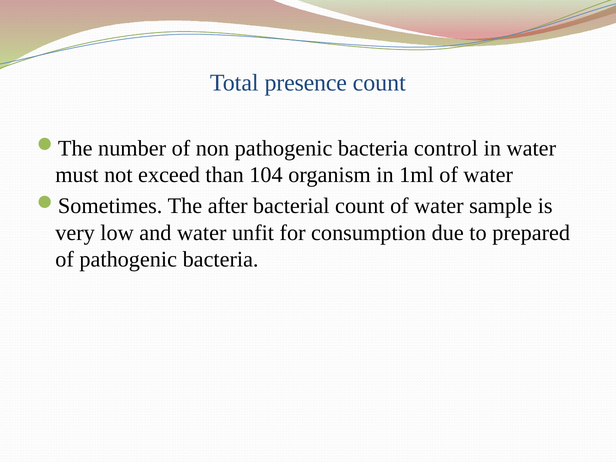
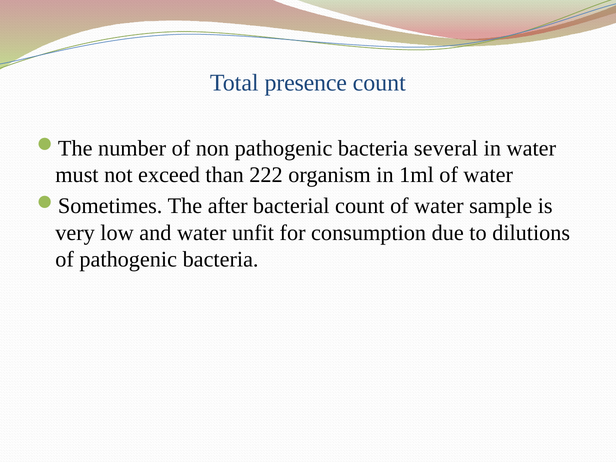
control: control -> several (446, 148)
104: 104 -> 222 (266, 175)
prepared: prepared -> dilutions (531, 233)
